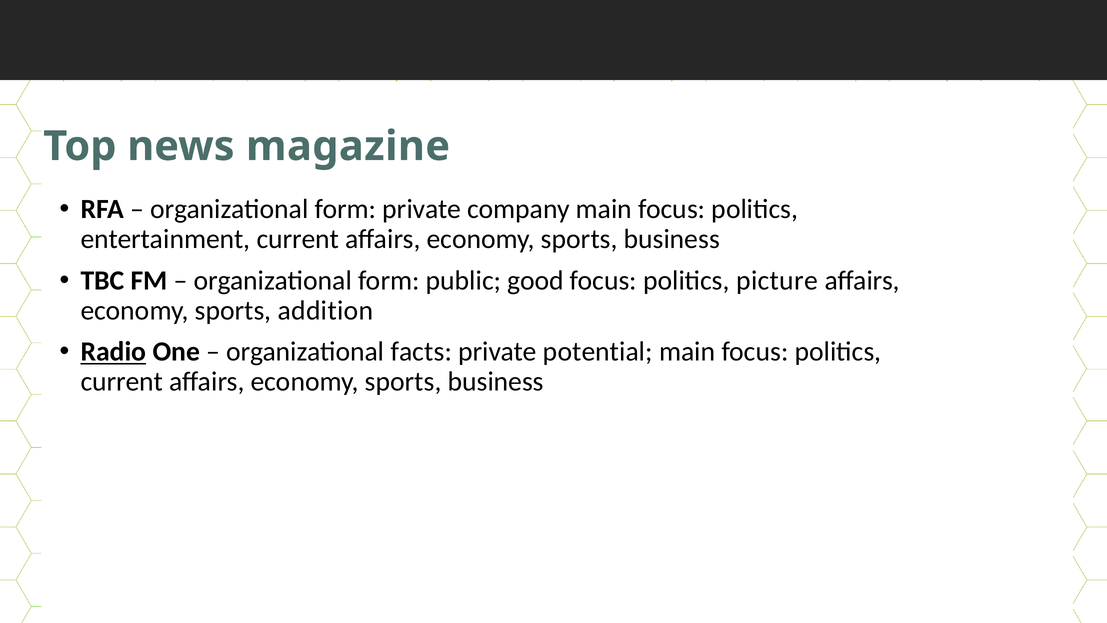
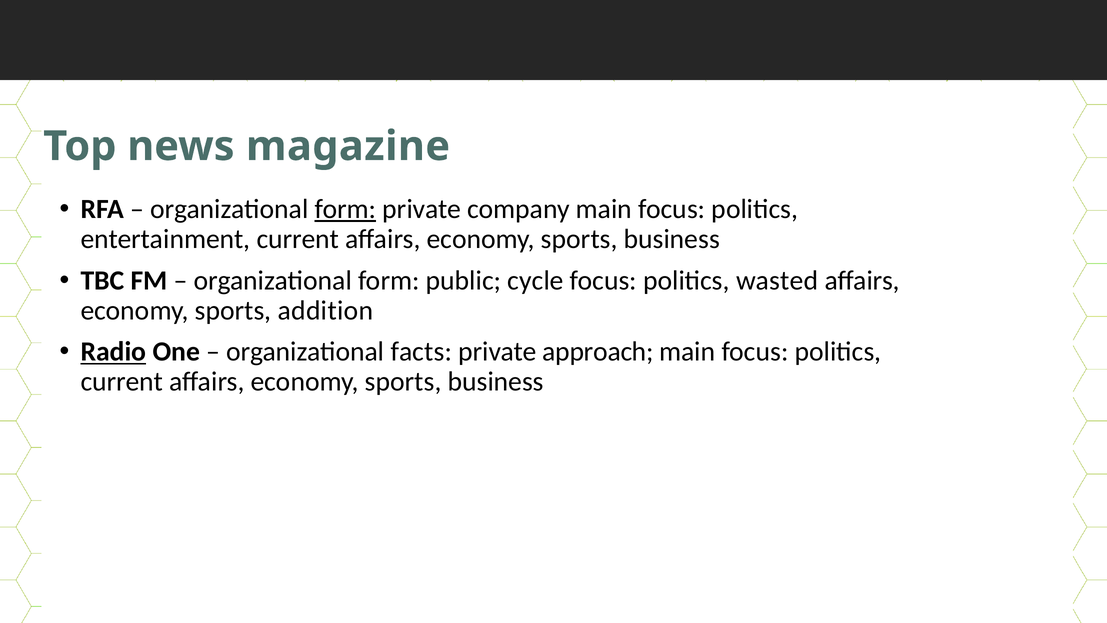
form underline: none -> present (345, 209)
good: good -> cycle (536, 280)
picture: picture -> wasted (777, 280)
potential: potential -> approach (598, 352)
